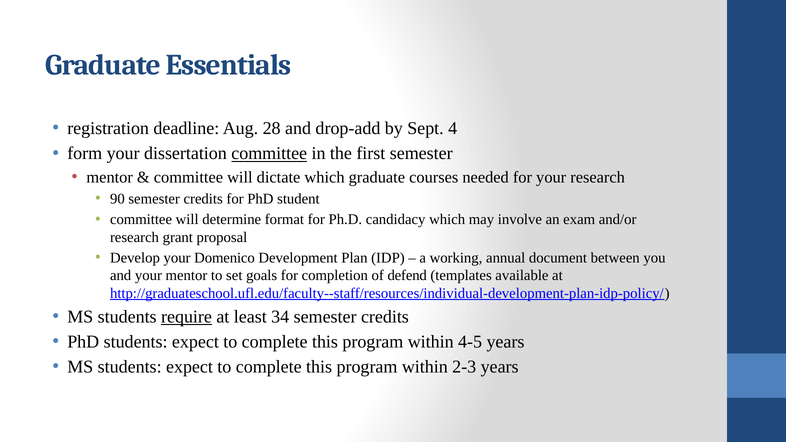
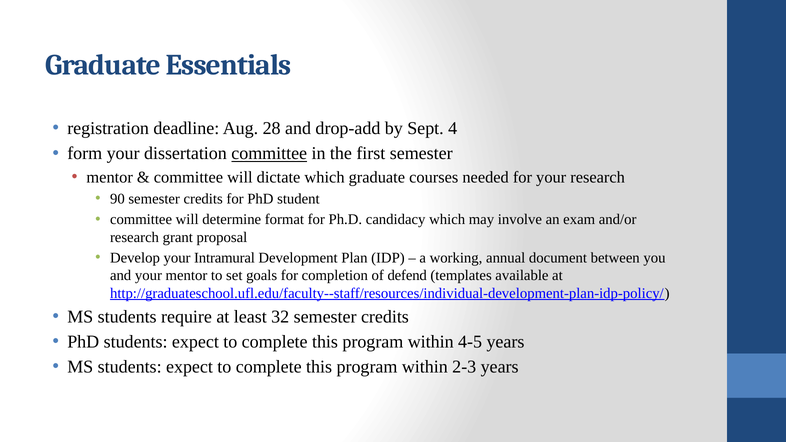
Domenico: Domenico -> Intramural (225, 258)
require underline: present -> none (187, 317)
34: 34 -> 32 (280, 317)
